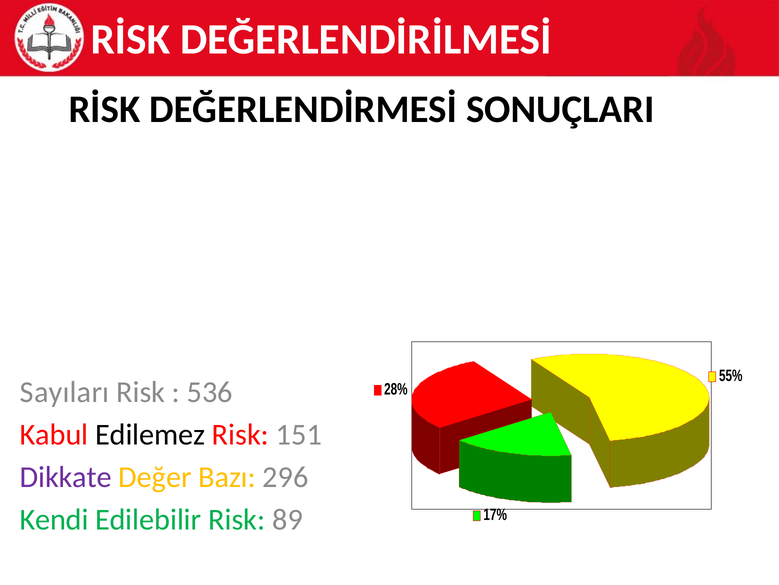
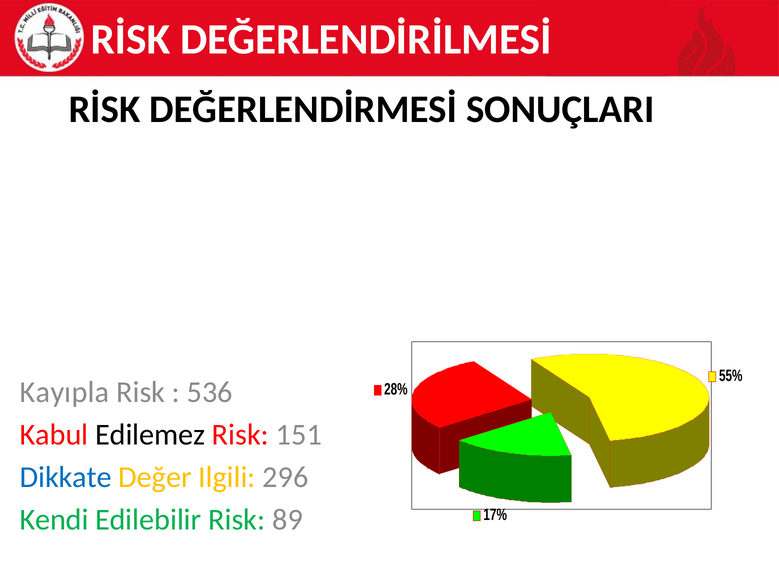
Sayıları: Sayıları -> Kayıpla (65, 392)
Dikkate colour: purple -> blue (66, 476)
Bazı: Bazı -> Ilgili (227, 476)
